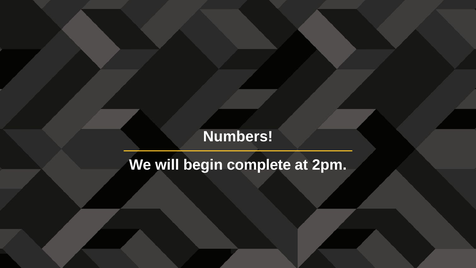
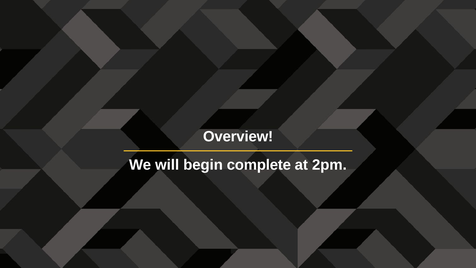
Numbers: Numbers -> Overview (238, 137)
